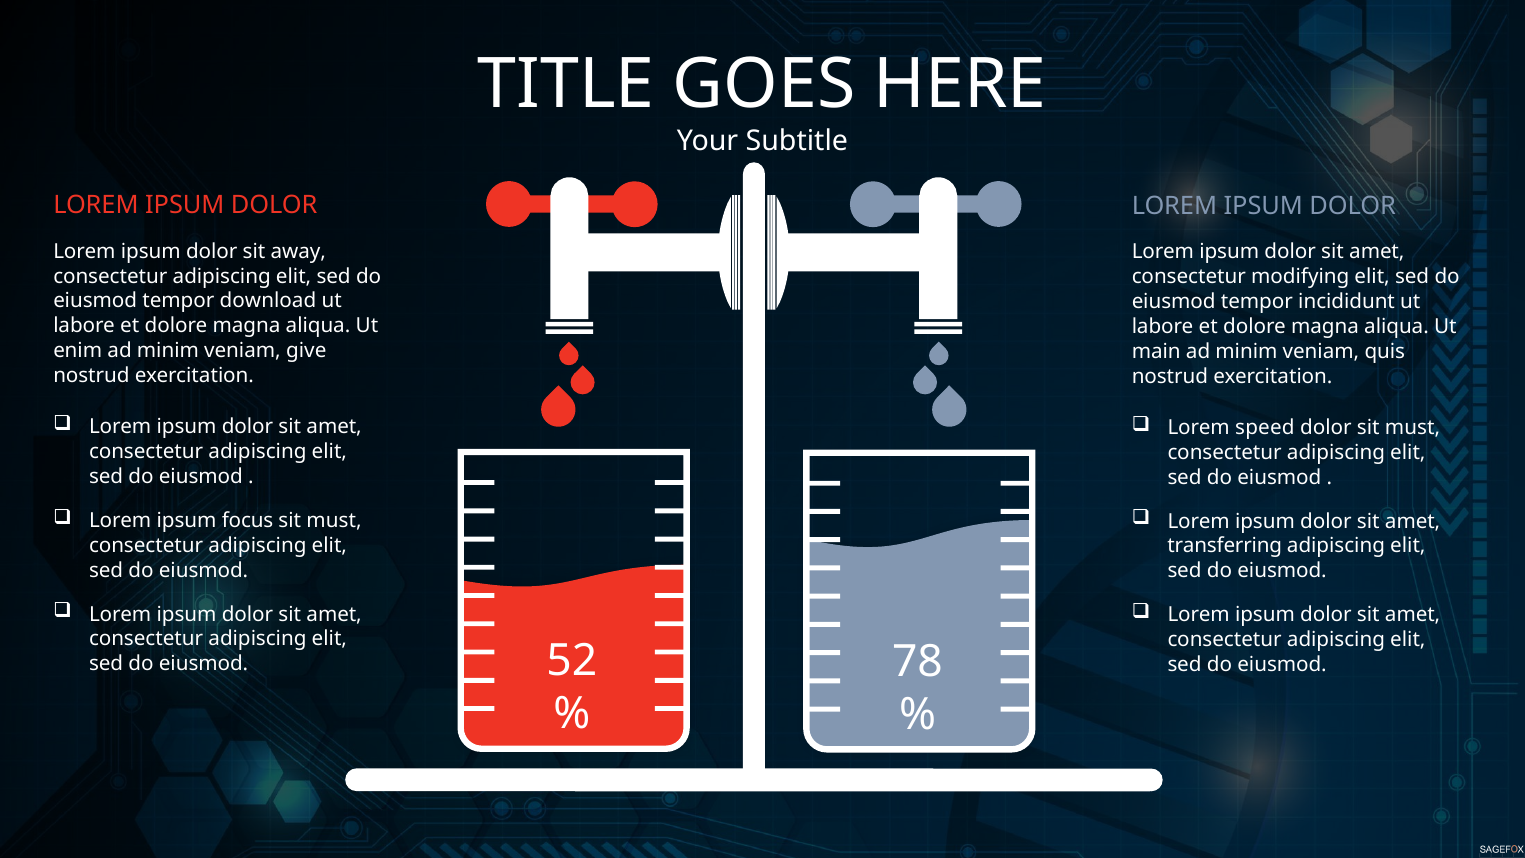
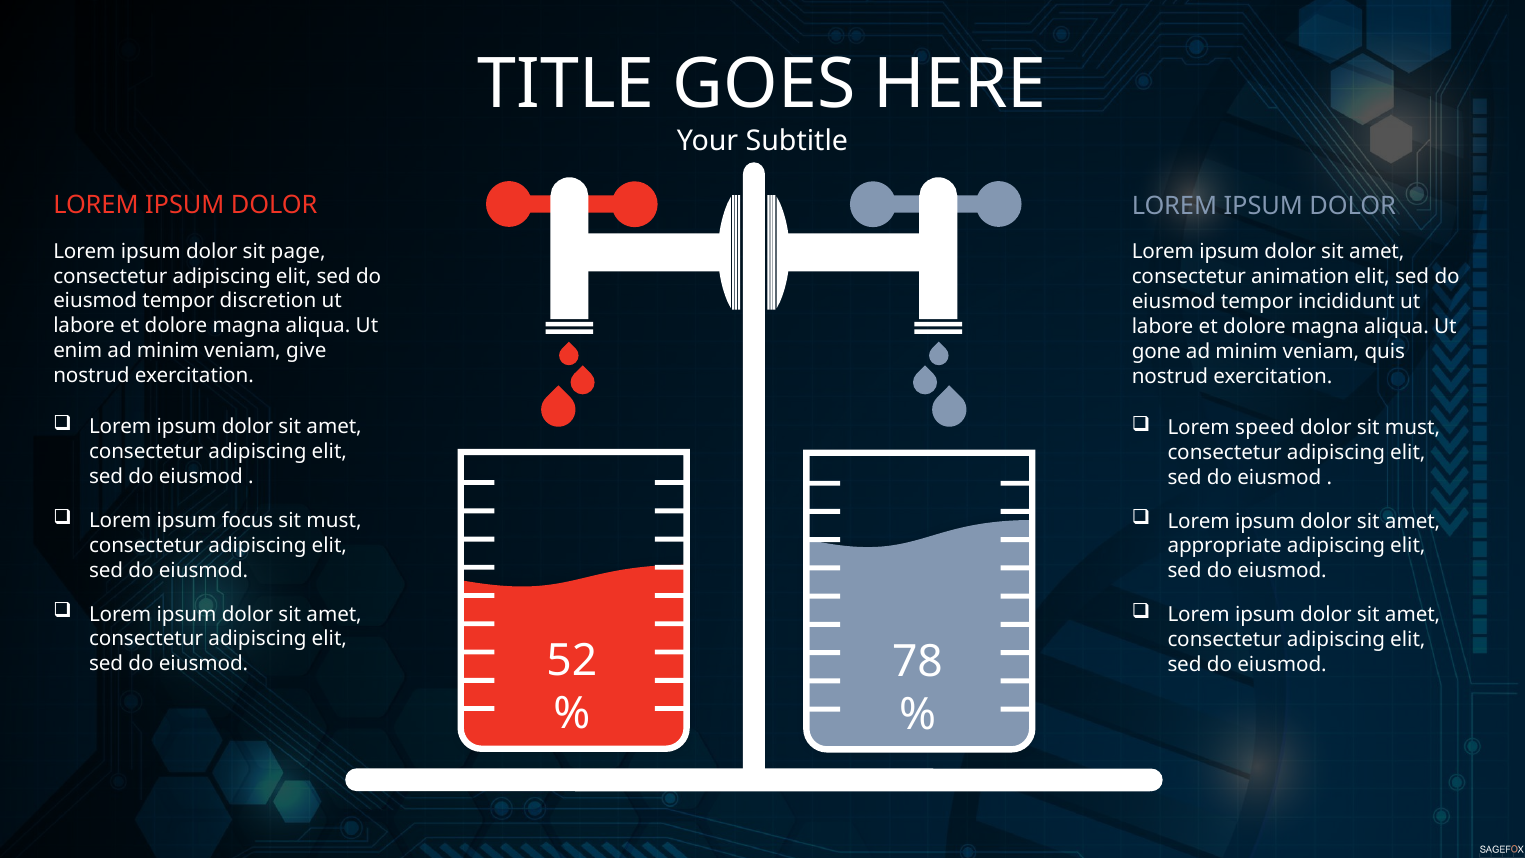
away: away -> page (298, 251)
modifying: modifying -> animation (1300, 277)
download: download -> discretion (268, 301)
main: main -> gone (1156, 351)
transferring: transferring -> appropriate (1225, 546)
